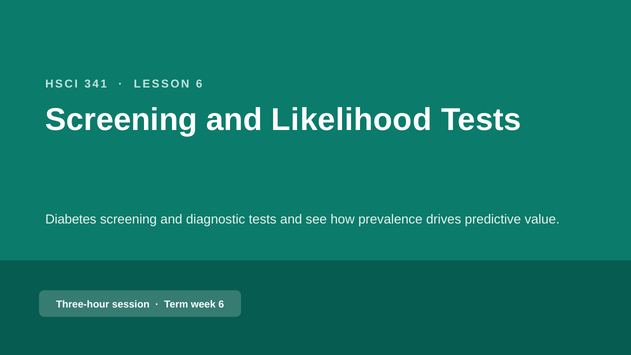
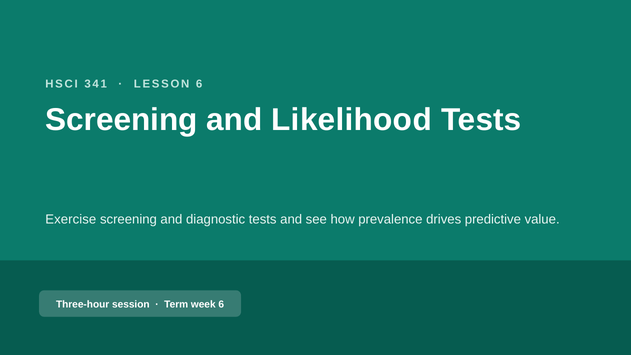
Diabetes: Diabetes -> Exercise (71, 219)
